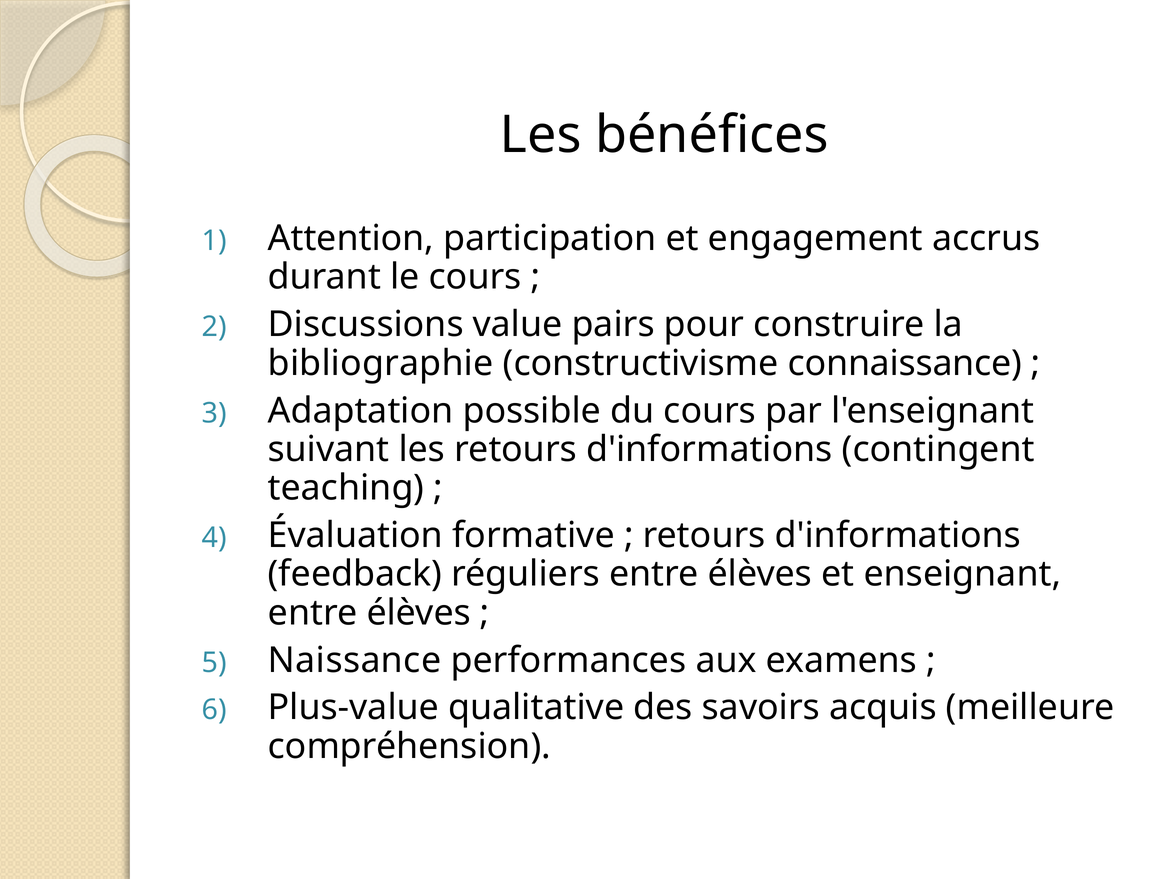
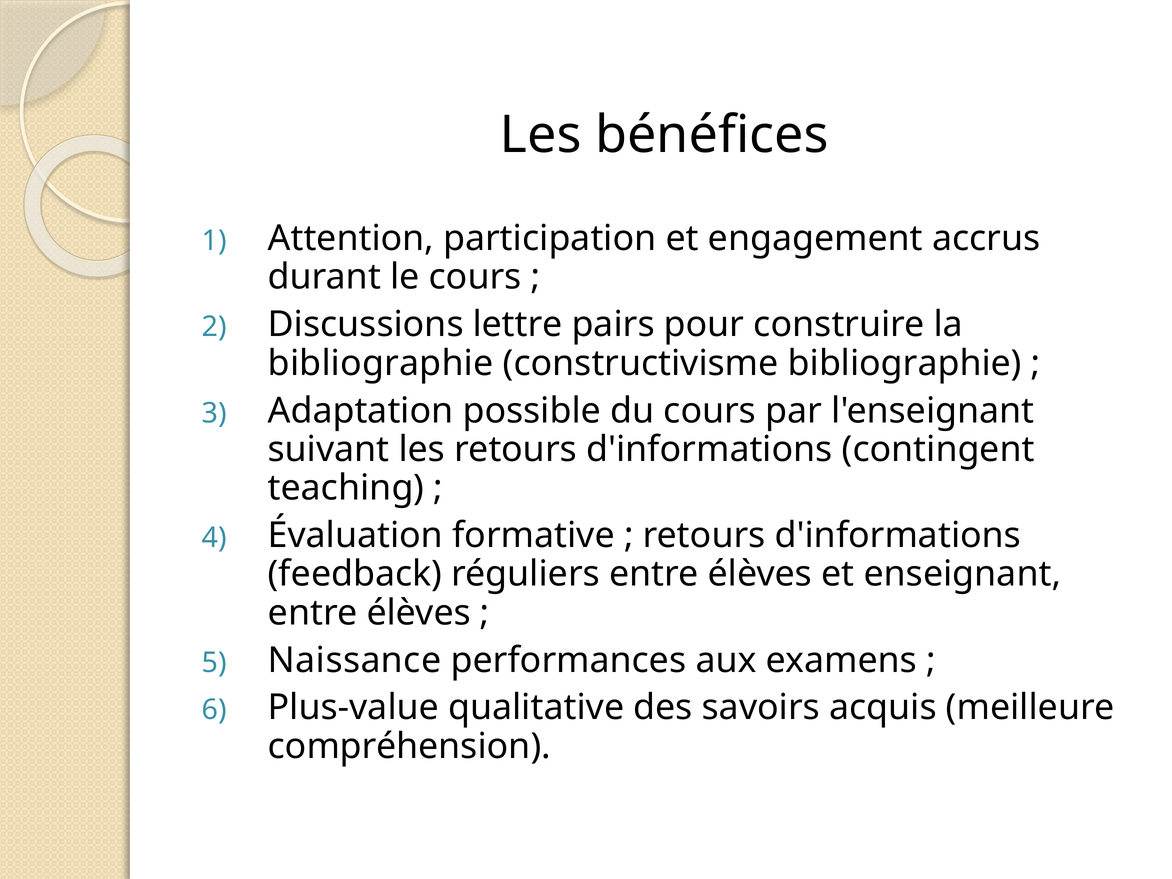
value: value -> lettre (518, 325)
constructivisme connaissance: connaissance -> bibliographie (905, 363)
